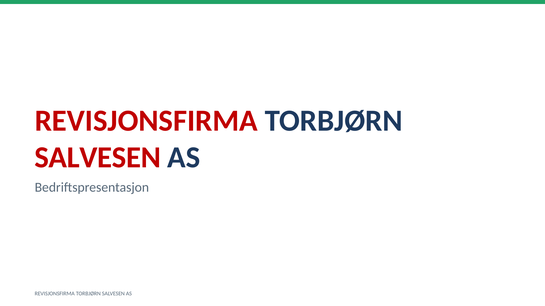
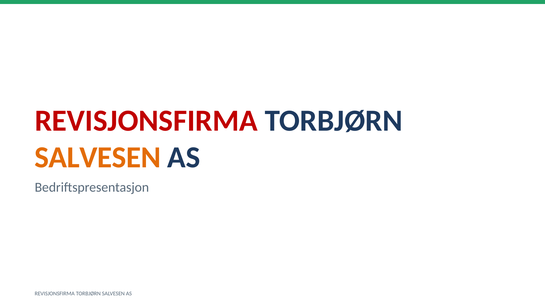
SALVESEN colour: red -> orange (98, 158)
